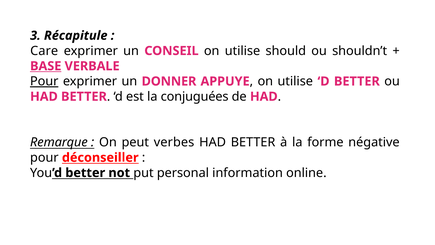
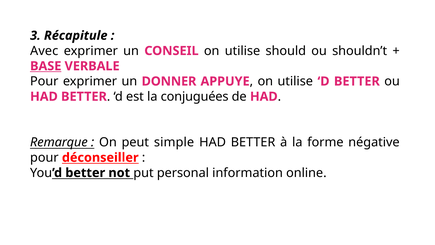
Care: Care -> Avec (44, 51)
Pour underline: present -> none (44, 81)
verbes: verbes -> simple (174, 142)
